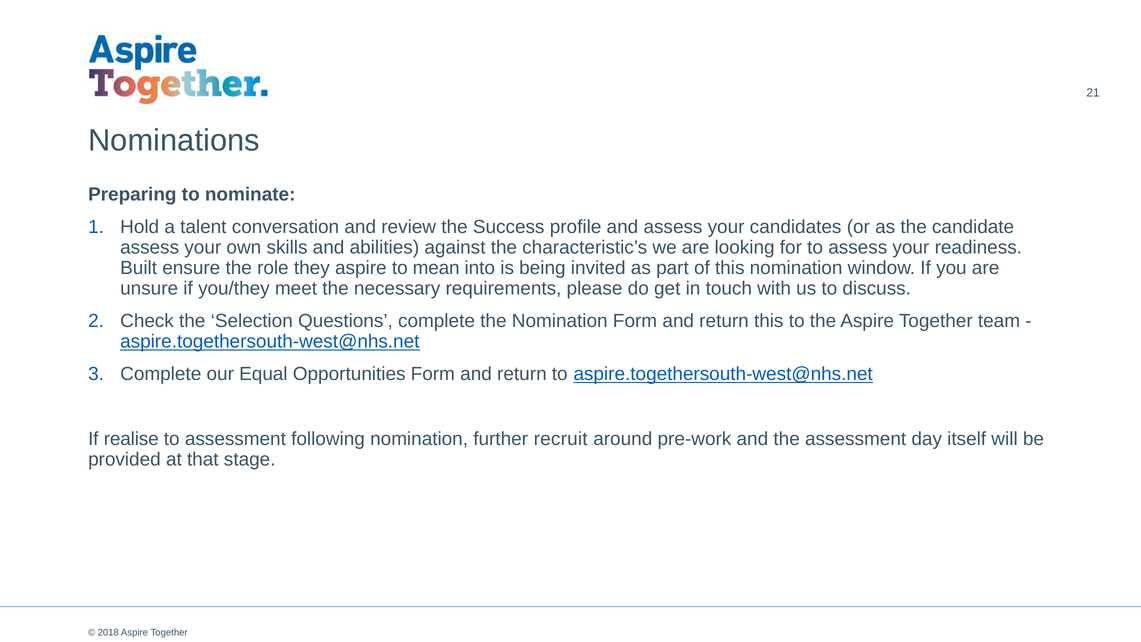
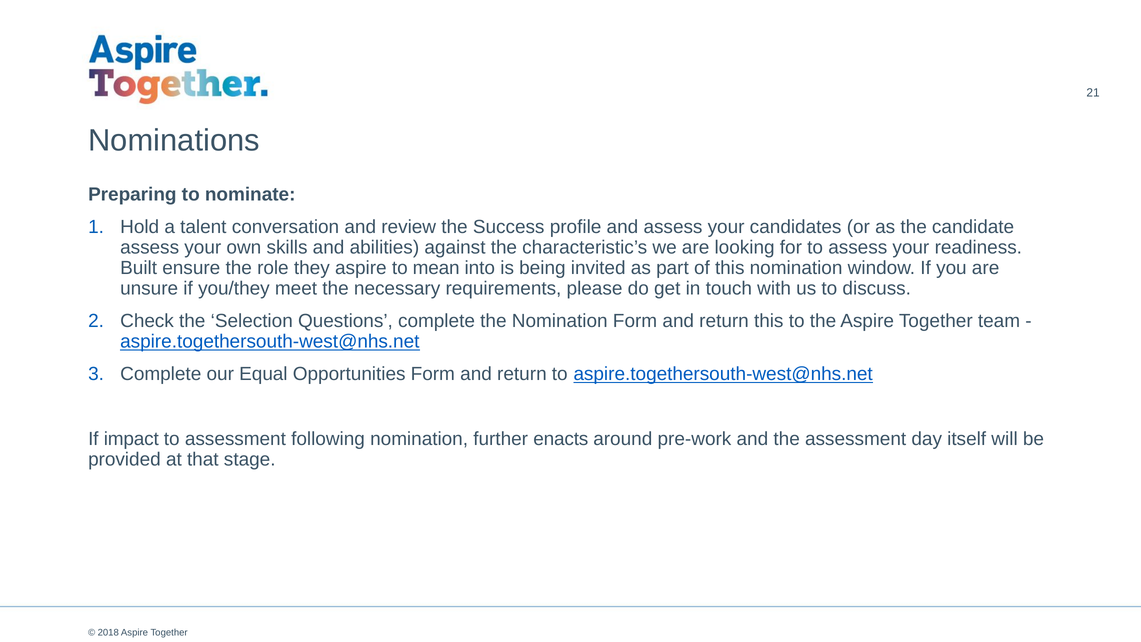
realise: realise -> impact (131, 439)
recruit: recruit -> enacts (561, 439)
